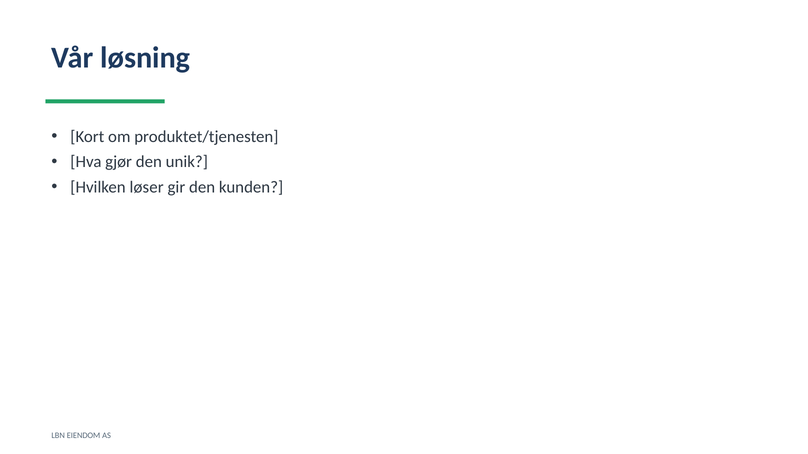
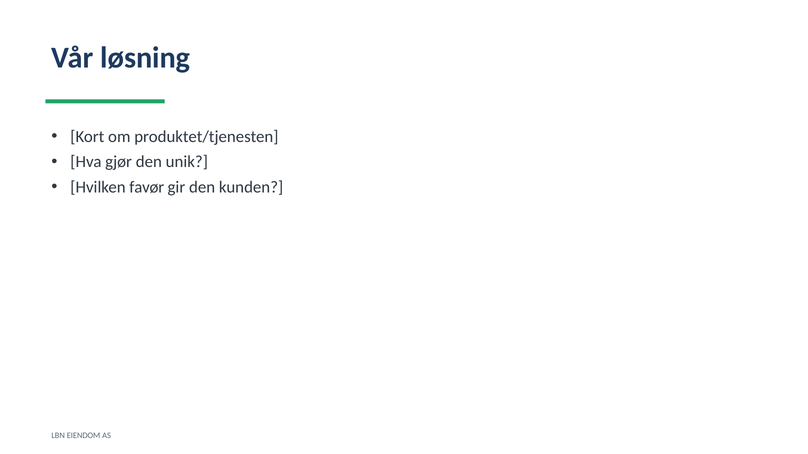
løser: løser -> favør (147, 187)
